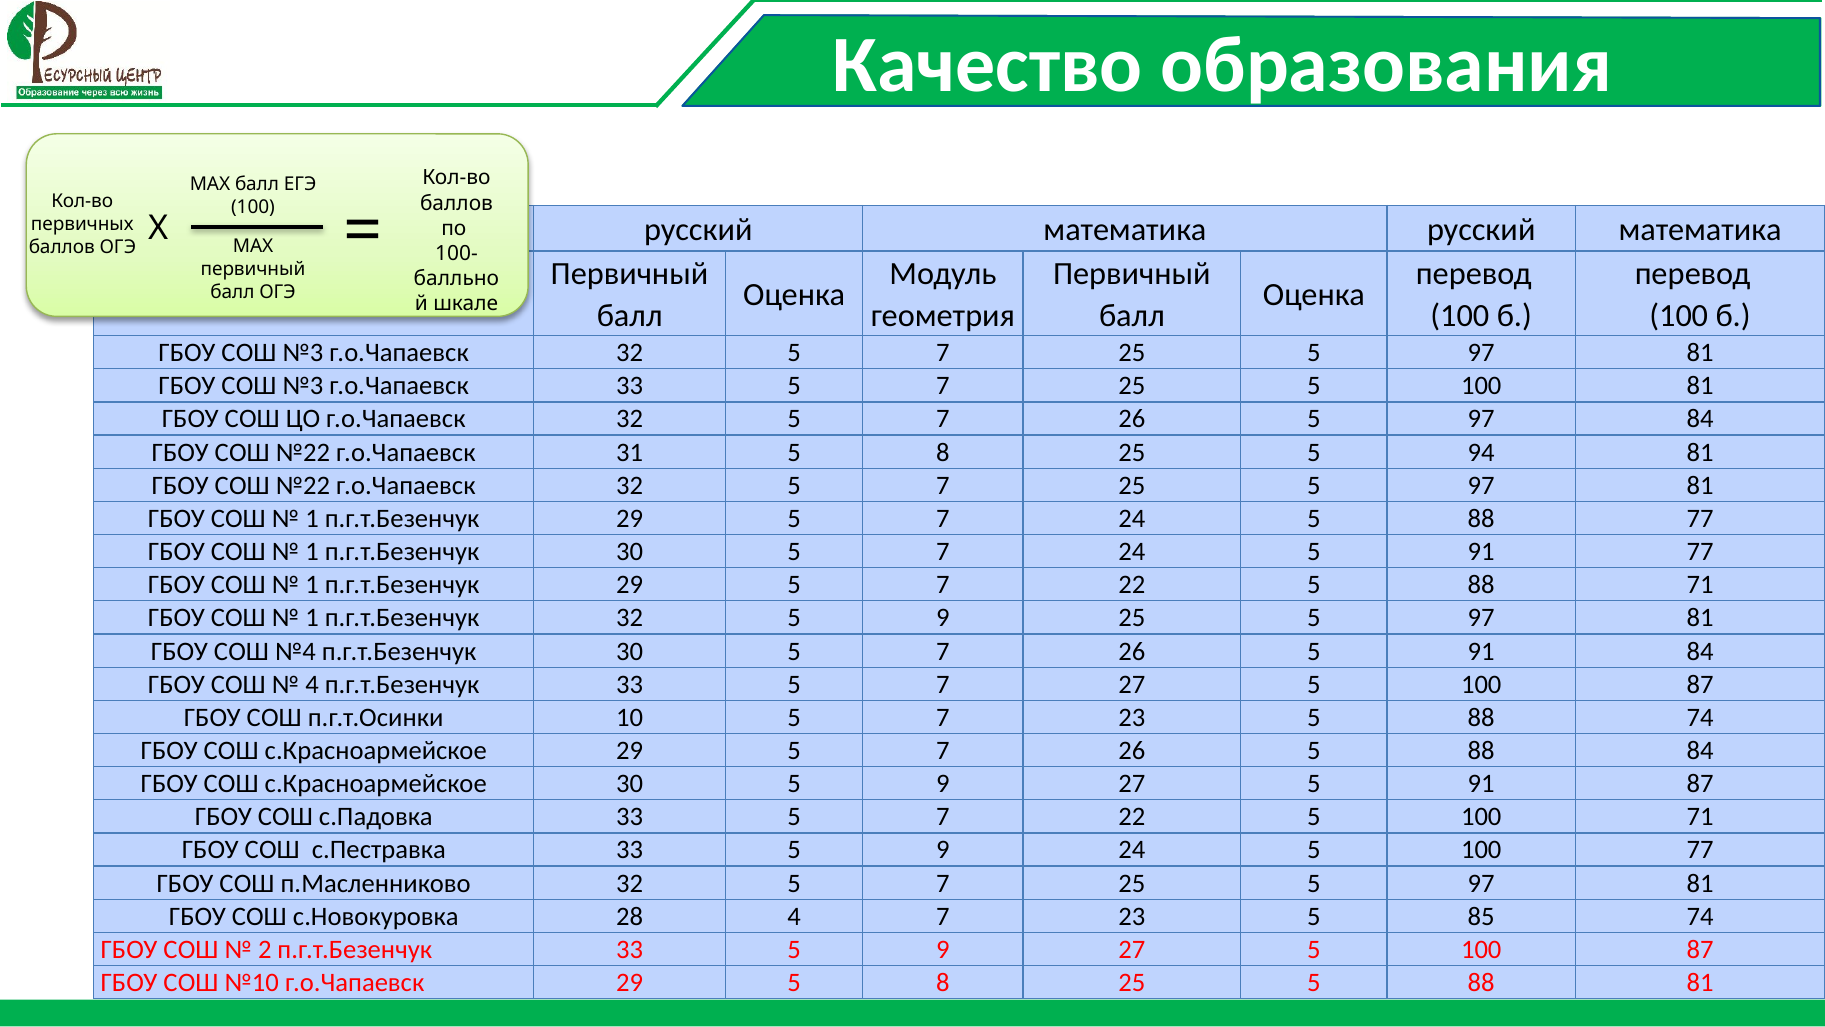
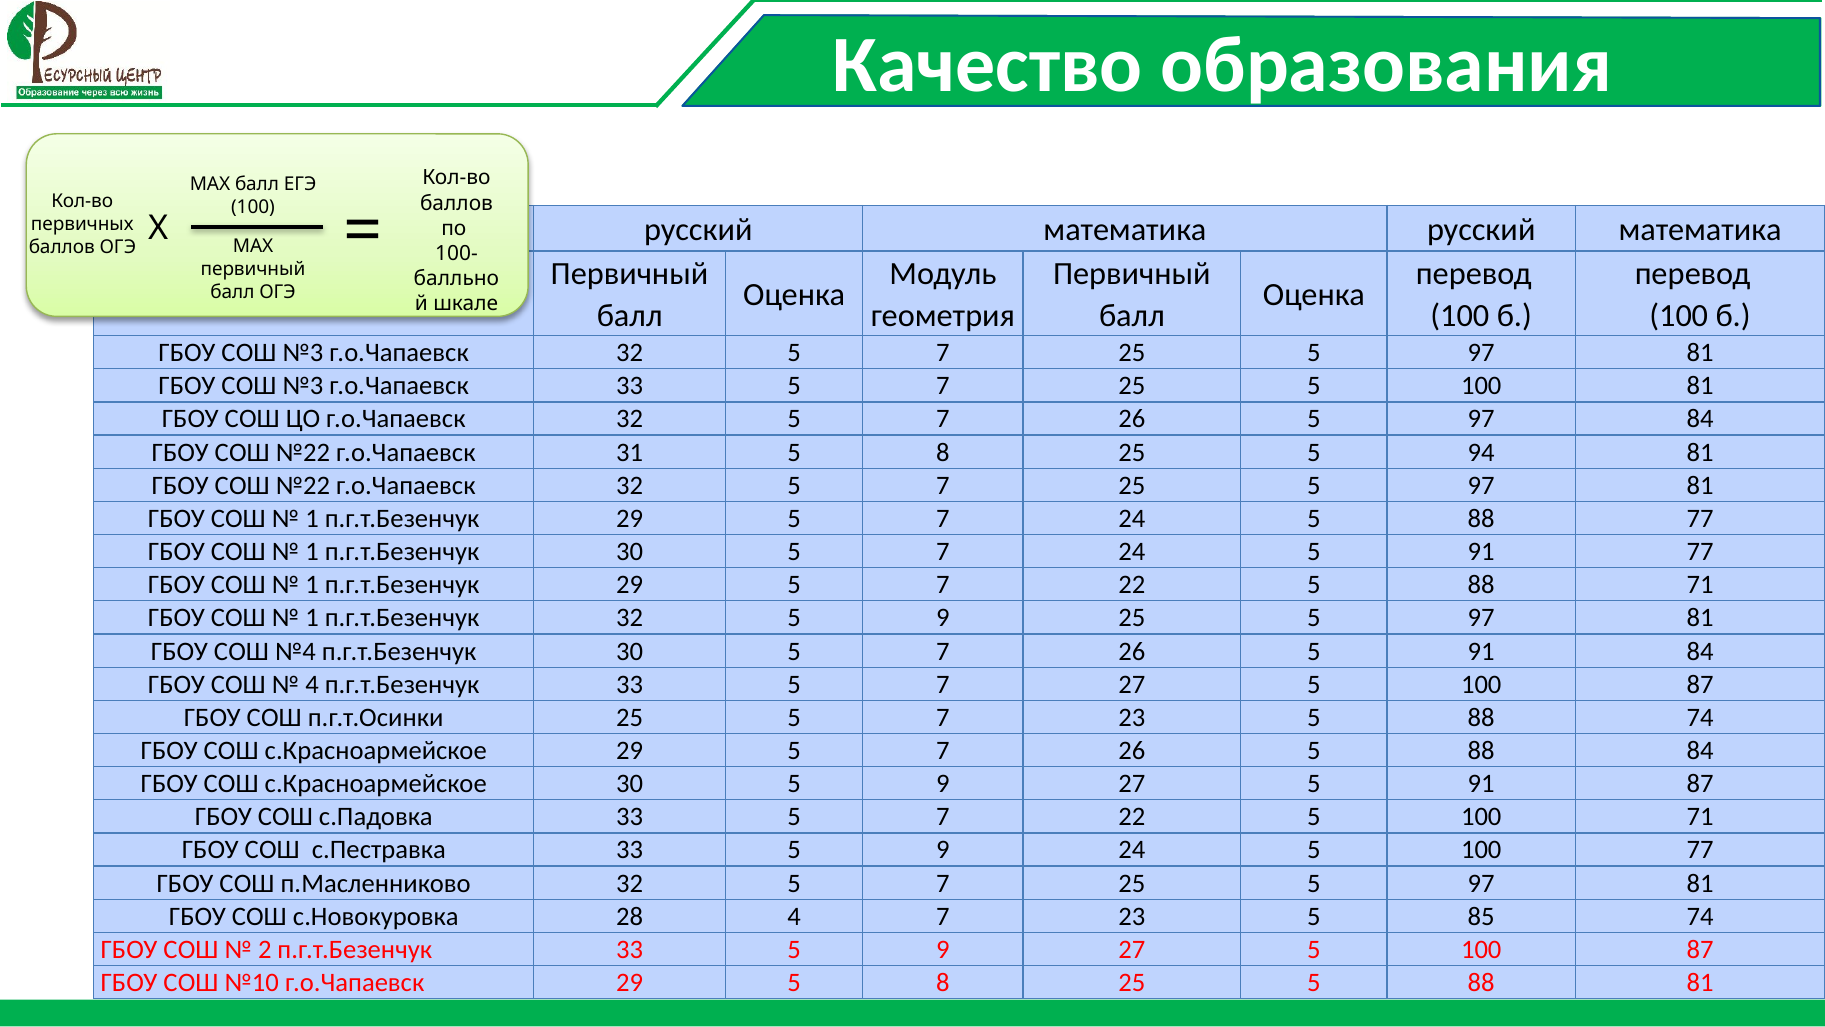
п.г.т.Осинки 10: 10 -> 25 (630, 717)
